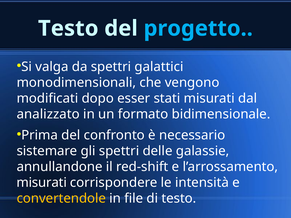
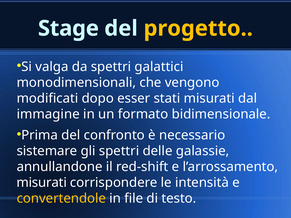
Testo: Testo -> Stage (68, 28)
progetto colour: light blue -> yellow (198, 28)
analizzato: analizzato -> immagine (48, 114)
